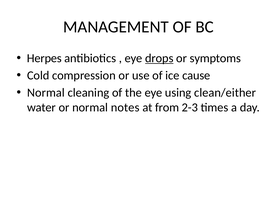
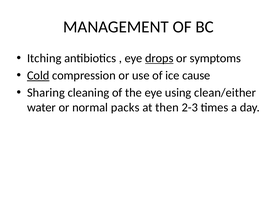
Herpes: Herpes -> Itching (44, 58)
Cold underline: none -> present (38, 75)
Normal: Normal -> Sharing (46, 93)
notes: notes -> packs (125, 107)
from: from -> then (167, 107)
